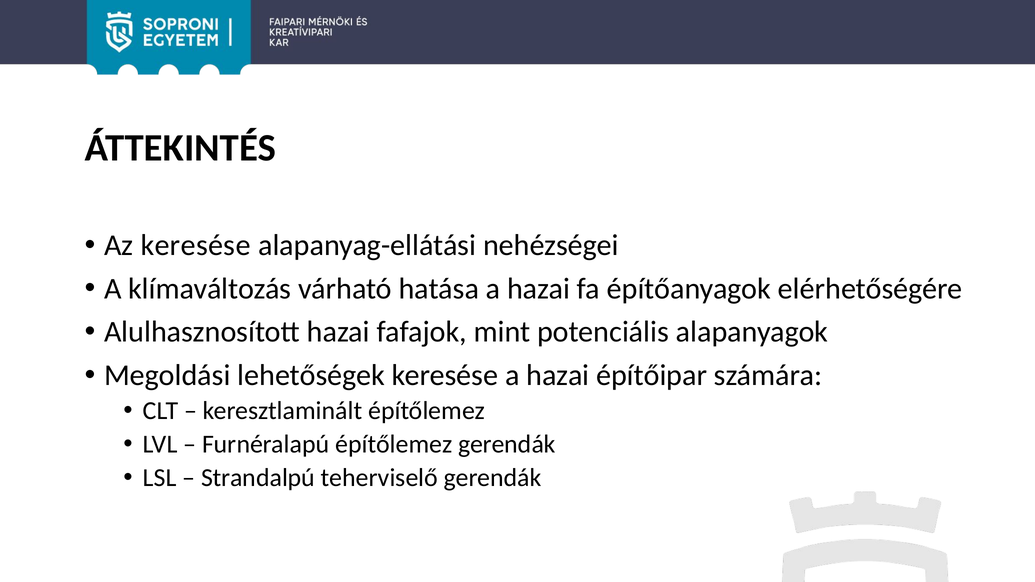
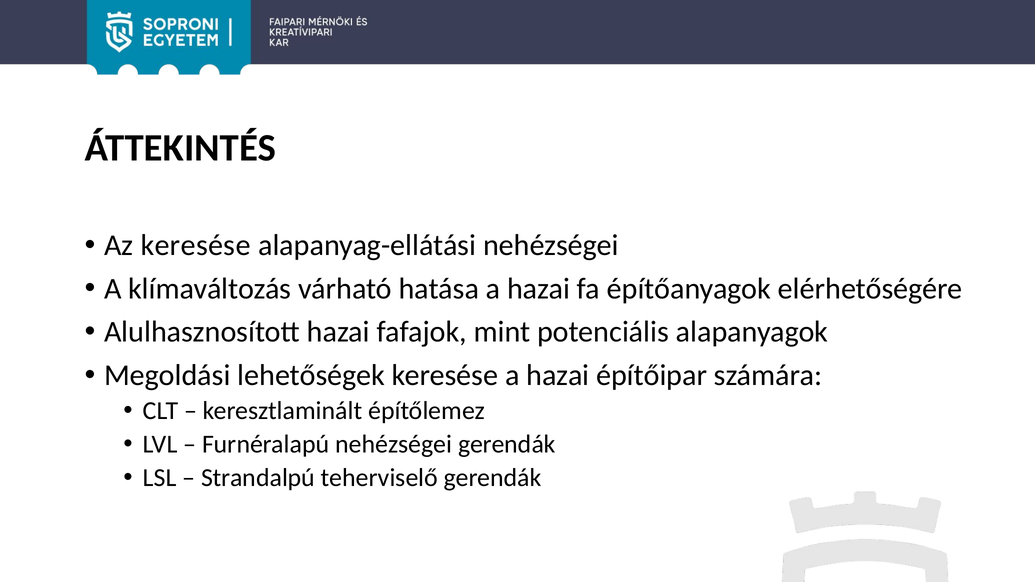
Furnéralapú építőlemez: építőlemez -> nehézségei (394, 444)
